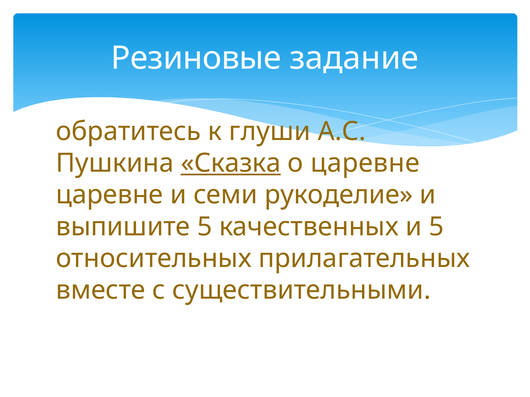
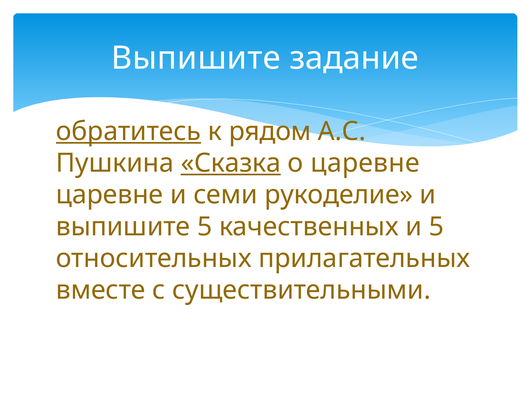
Резиновые: Резиновые -> Выпишите (196, 58)
обратитесь underline: none -> present (128, 132)
глуши: глуши -> рядом (270, 132)
